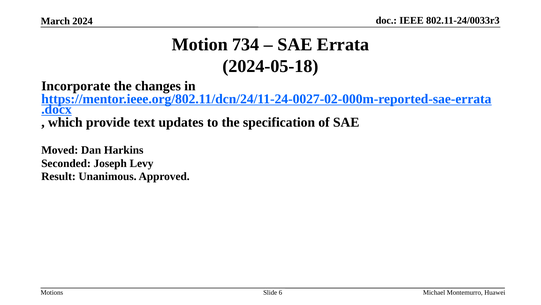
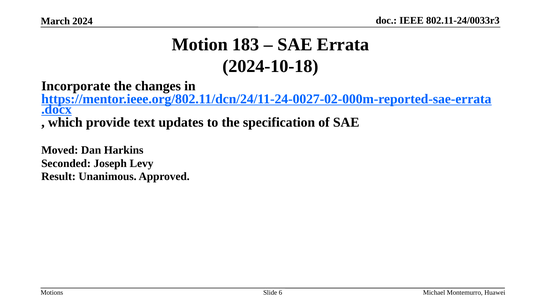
734: 734 -> 183 (246, 45)
2024-05-18: 2024-05-18 -> 2024-10-18 (270, 66)
